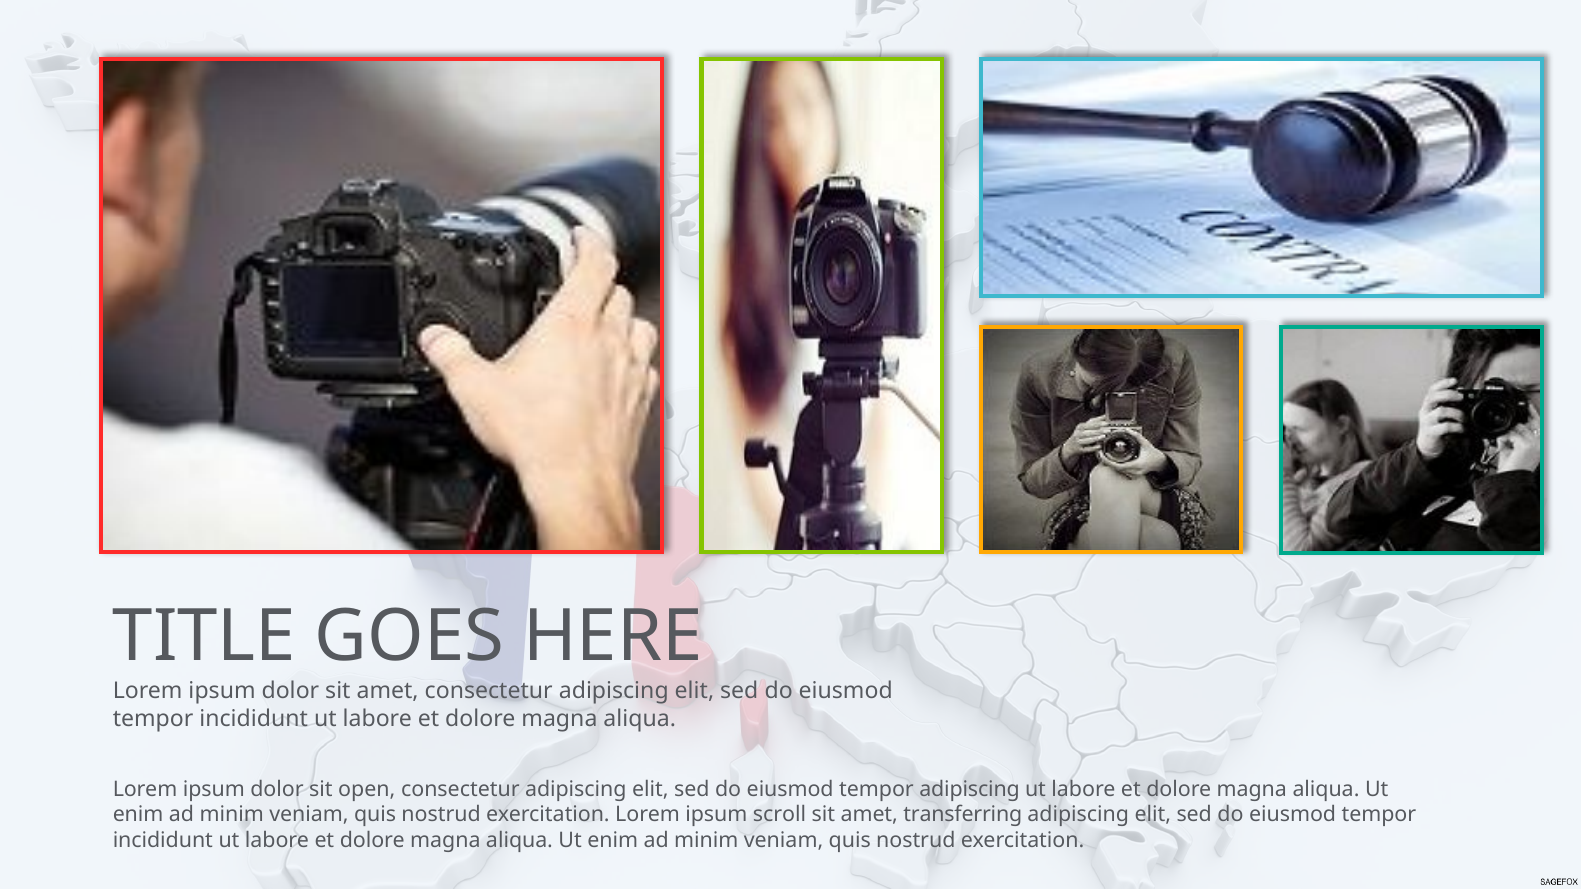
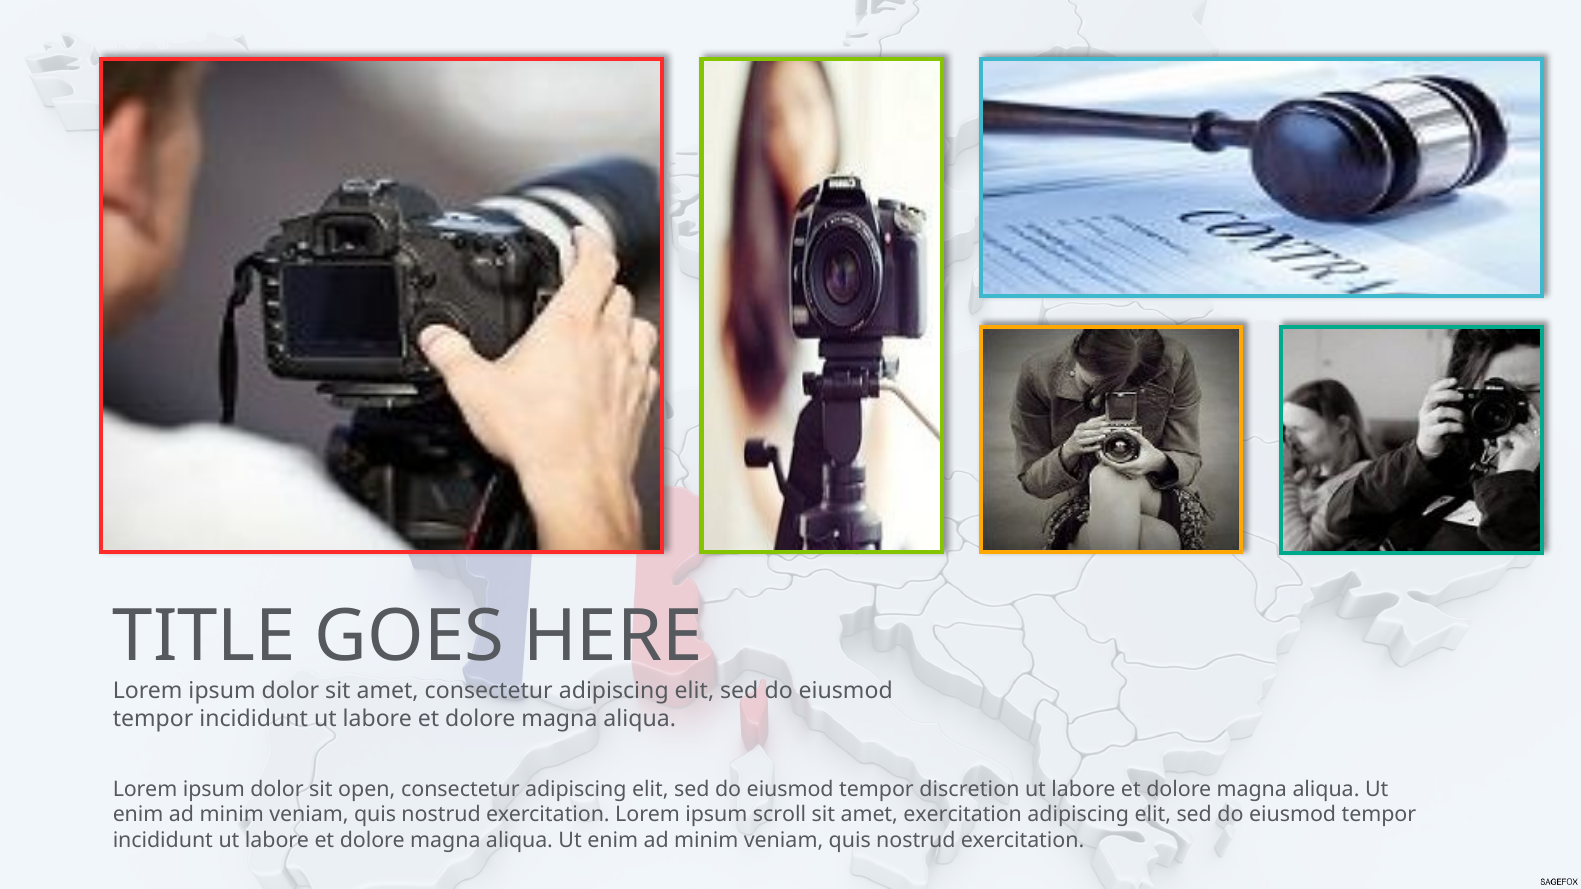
tempor adipiscing: adipiscing -> discretion (969, 789)
amet transferring: transferring -> exercitation (963, 815)
